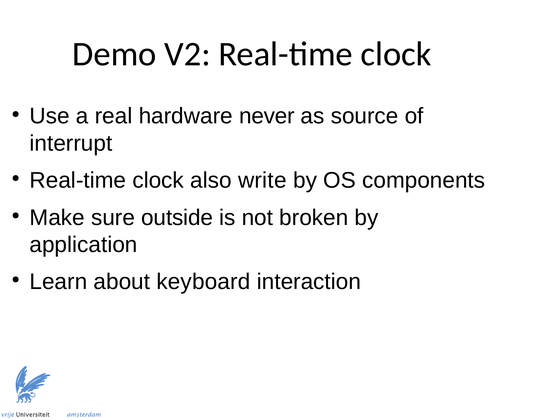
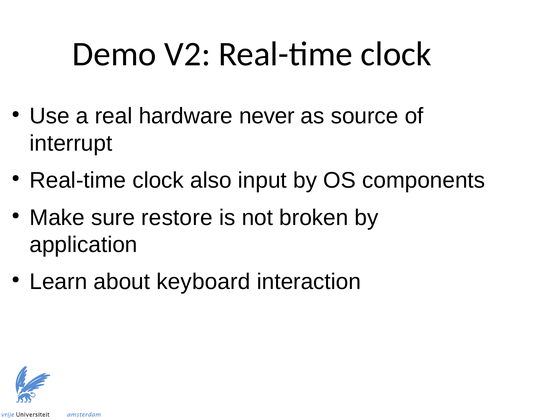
write: write -> input (262, 180)
outside: outside -> restore (177, 218)
